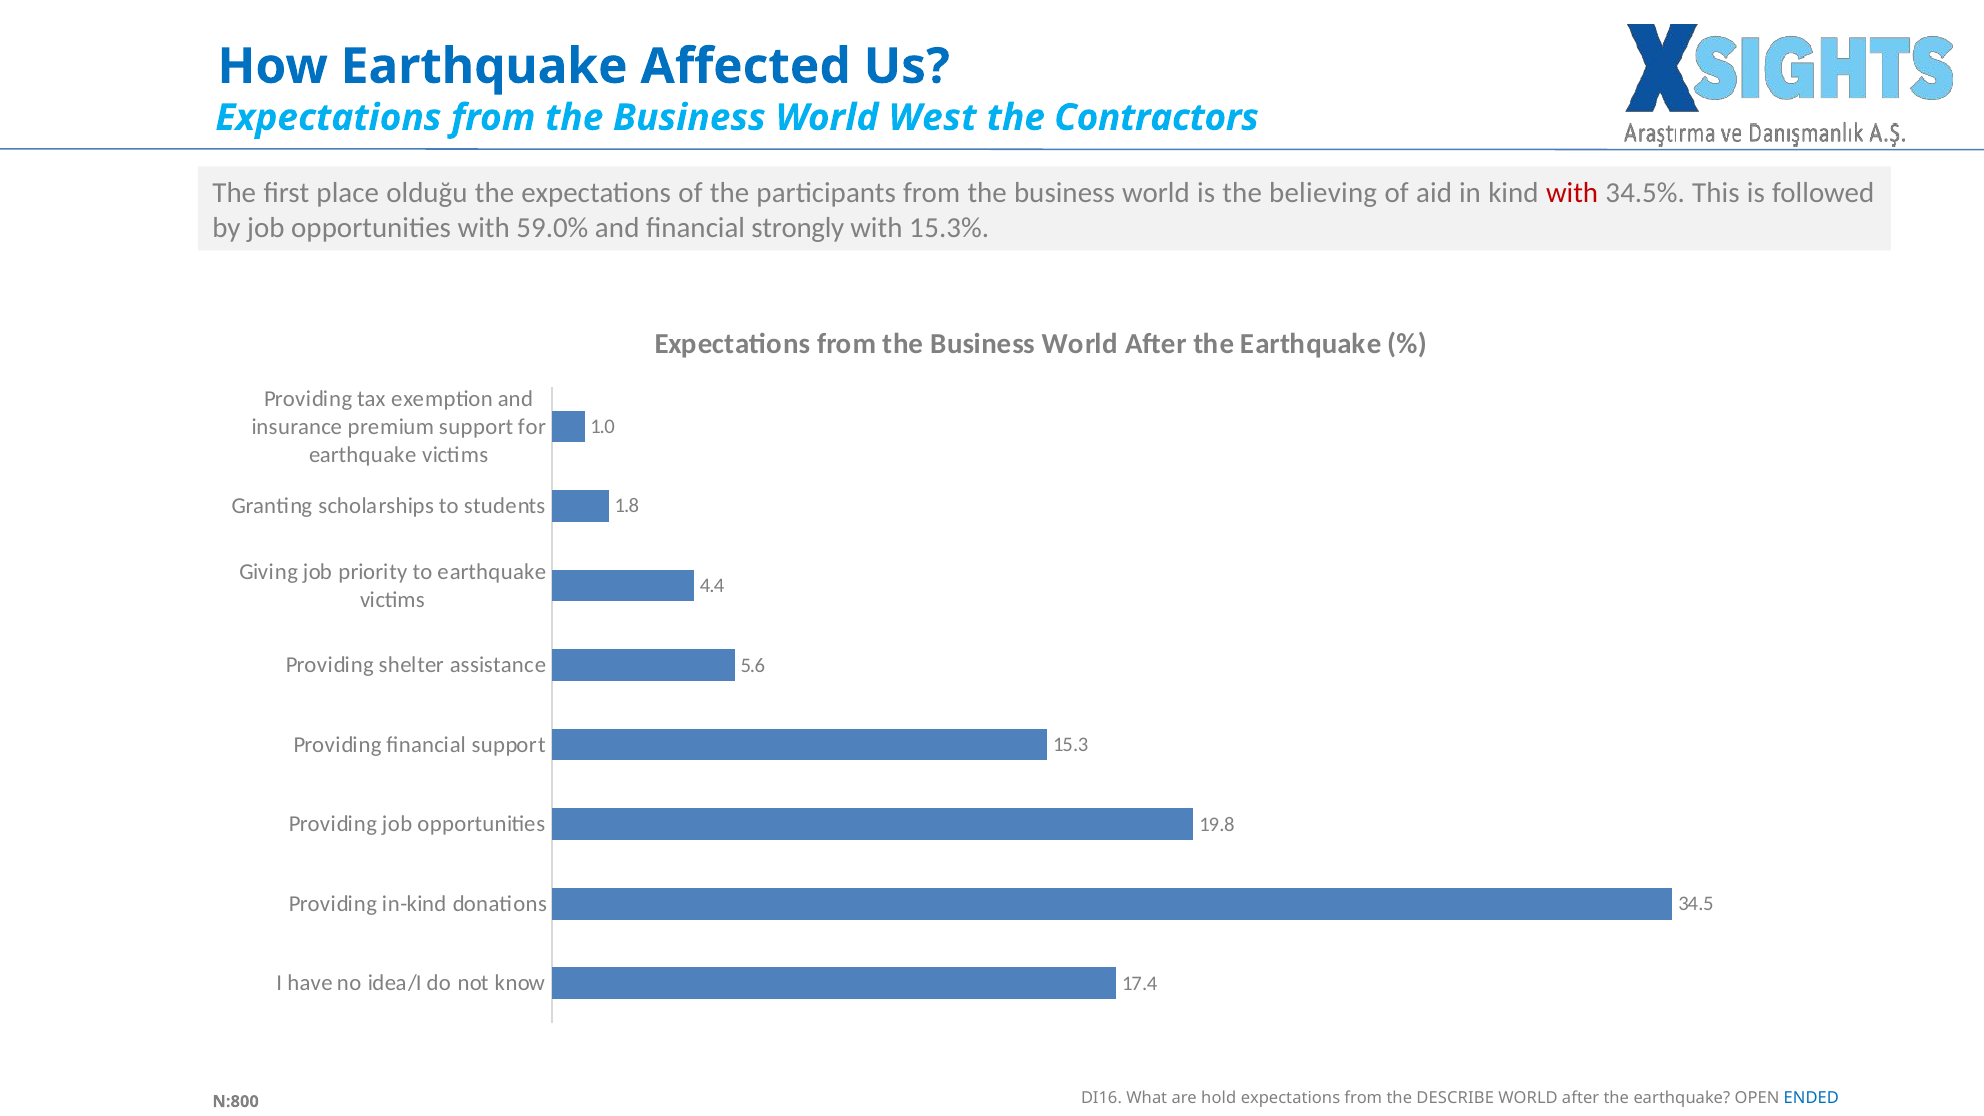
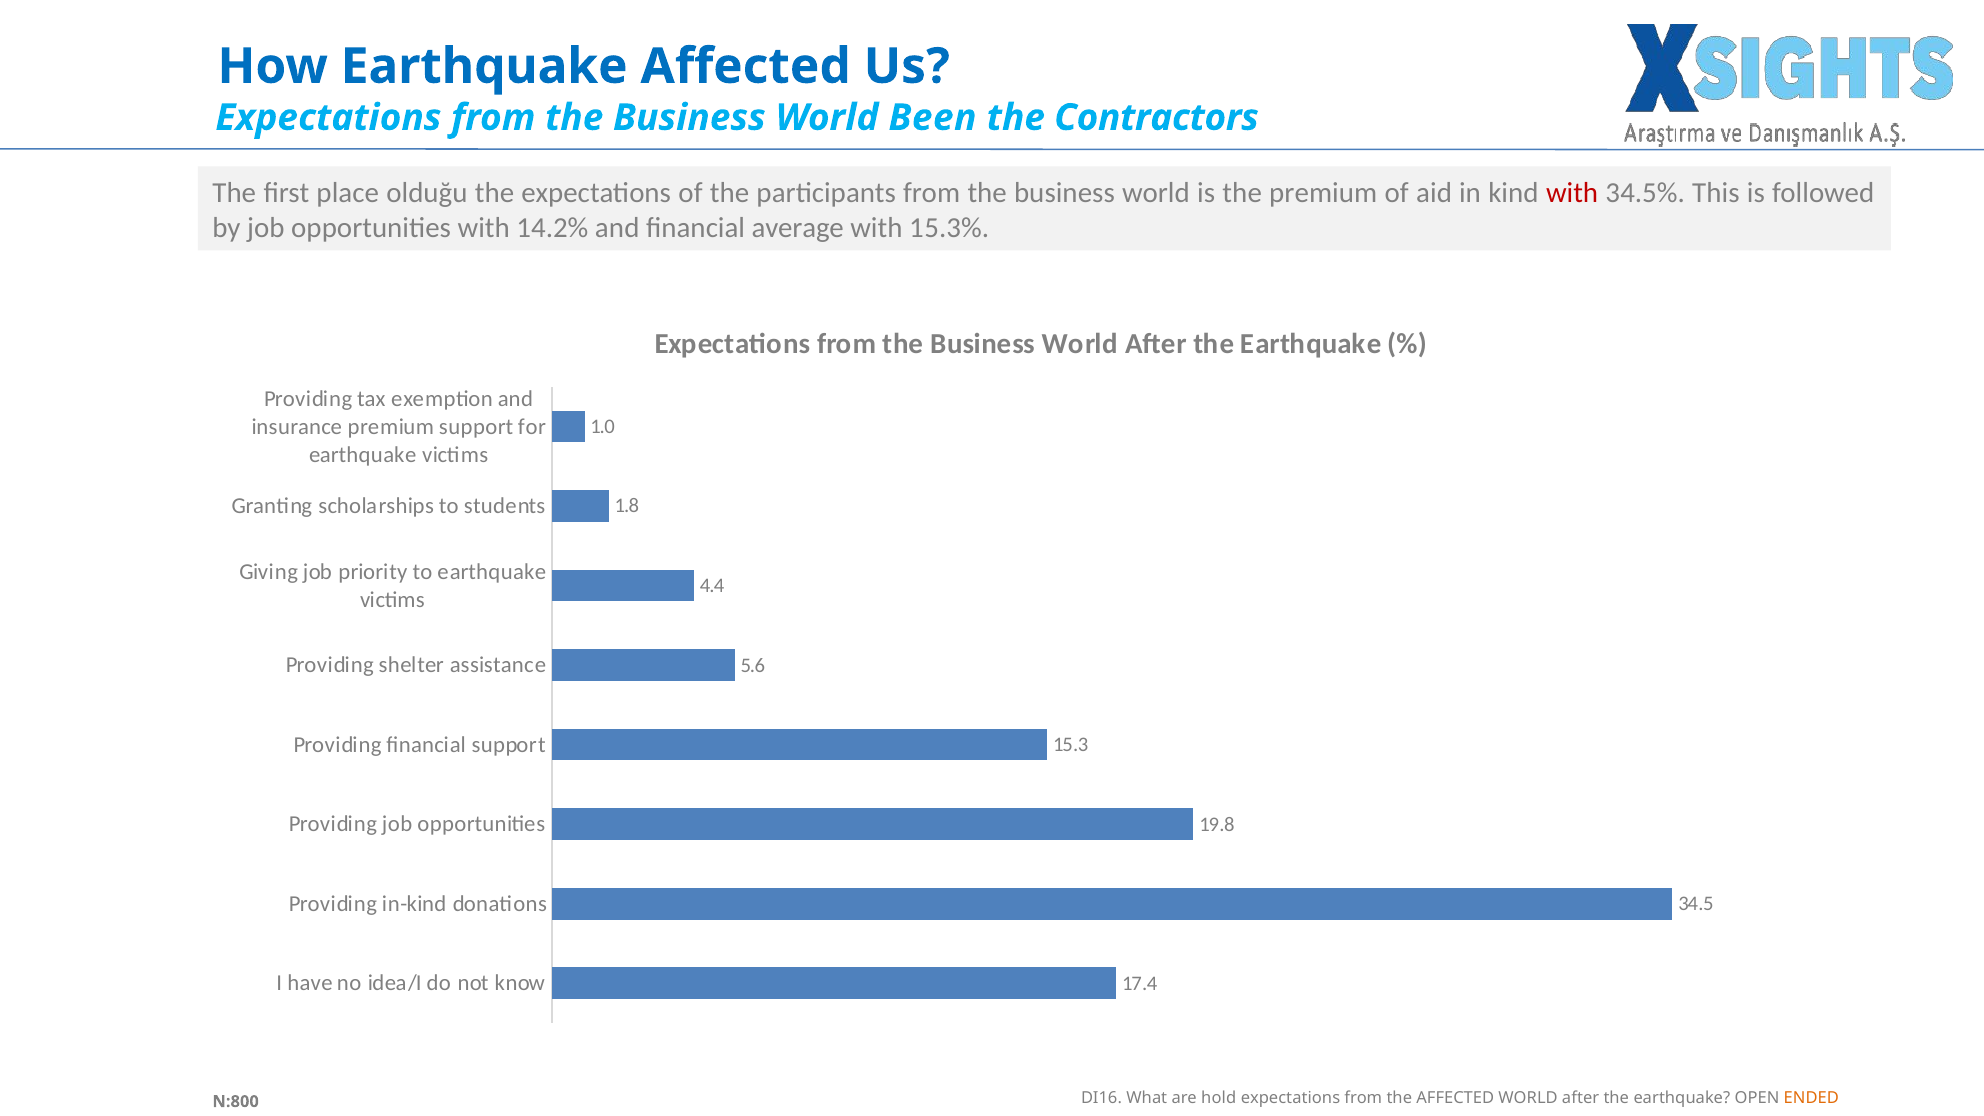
West: West -> Been (932, 118)
the believing: believing -> premium (1323, 193)
59.0%: 59.0% -> 14.2% (552, 228)
strongly: strongly -> average (798, 228)
the DESCRIBE: DESCRIBE -> AFFECTED (1455, 1099)
ENDED colour: blue -> orange (1811, 1099)
